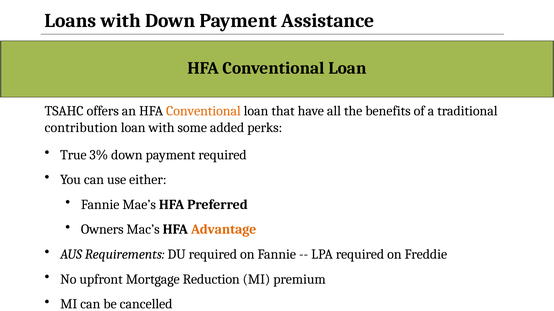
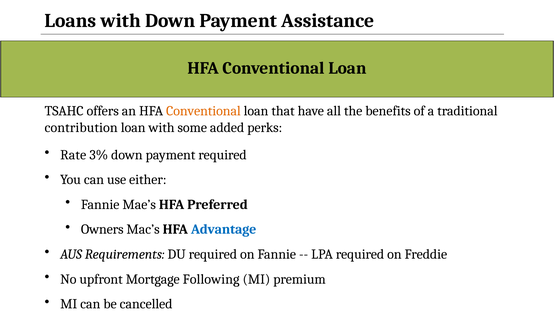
True: True -> Rate (73, 155)
Advantage colour: orange -> blue (224, 230)
Reduction: Reduction -> Following (211, 280)
